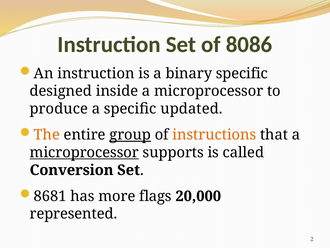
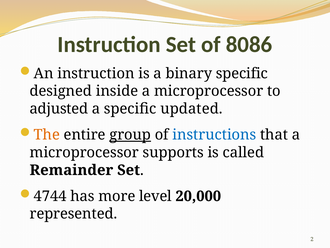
produce: produce -> adjusted (59, 109)
instructions colour: orange -> blue (214, 135)
microprocessor underline: present -> none (84, 152)
Conversion: Conversion -> Remainder (71, 170)
8681: 8681 -> 4744 (50, 196)
flags: flags -> level (155, 196)
